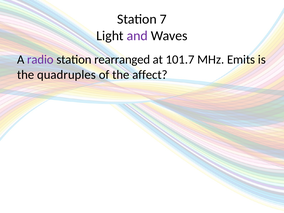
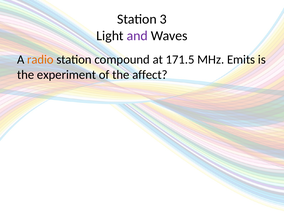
7: 7 -> 3 (163, 19)
radio colour: purple -> orange (40, 60)
rearranged: rearranged -> compound (122, 60)
101.7: 101.7 -> 171.5 (180, 60)
quadruples: quadruples -> experiment (67, 75)
